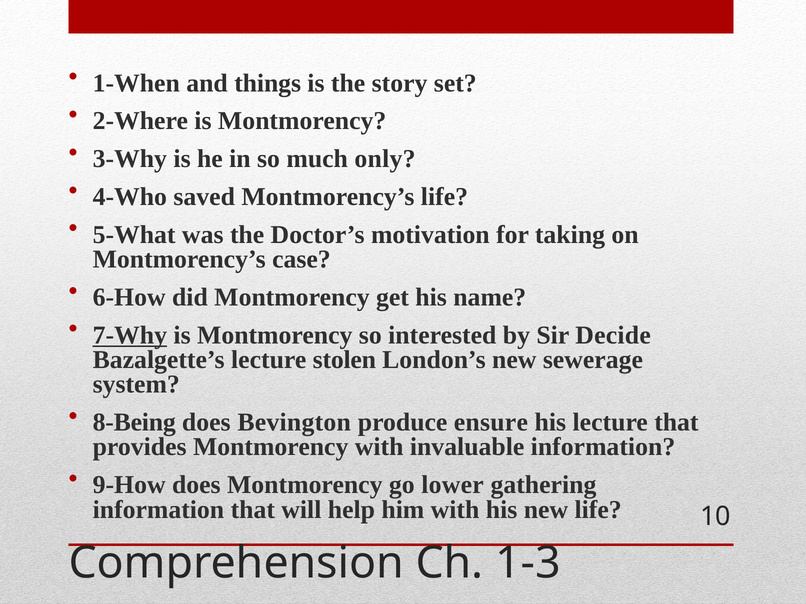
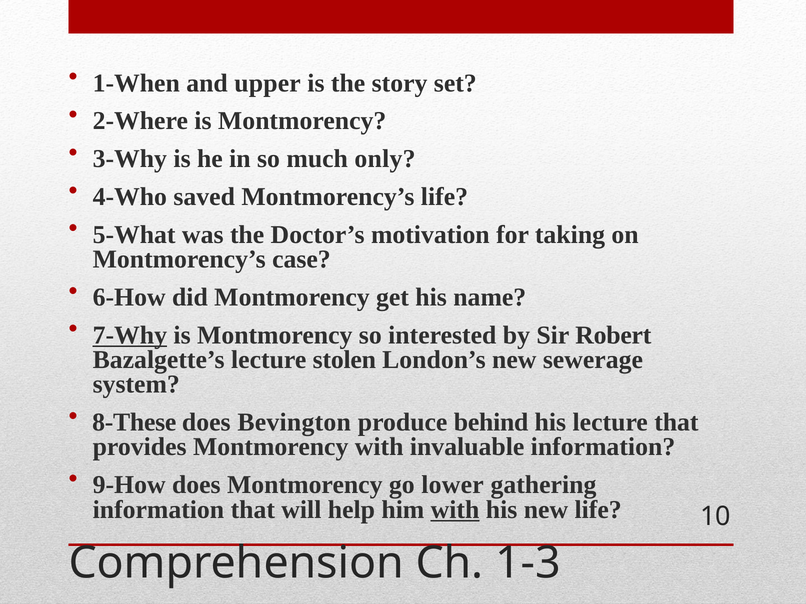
things: things -> upper (268, 83)
Decide: Decide -> Robert (613, 335)
8-Being: 8-Being -> 8-These (134, 423)
ensure: ensure -> behind (491, 423)
with underline: none -> present (455, 510)
